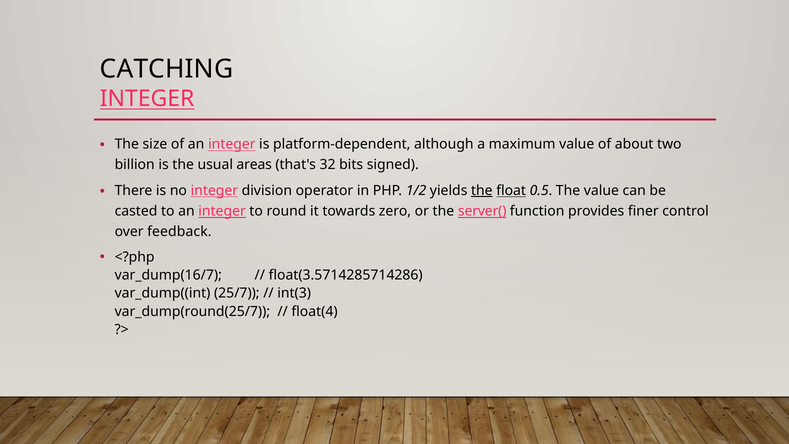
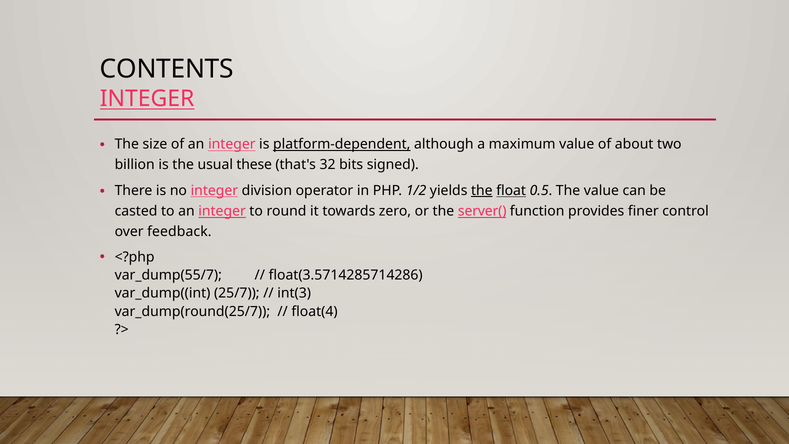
CATCHING: CATCHING -> CONTENTS (167, 69)
platform-dependent underline: none -> present (342, 144)
areas: areas -> these (254, 165)
var_dump(16/7: var_dump(16/7 -> var_dump(55/7 (168, 275)
